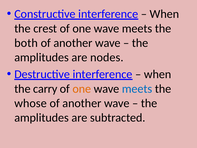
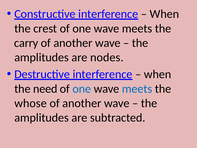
both: both -> carry (26, 43)
carry: carry -> need (45, 89)
one colour: orange -> blue (82, 89)
